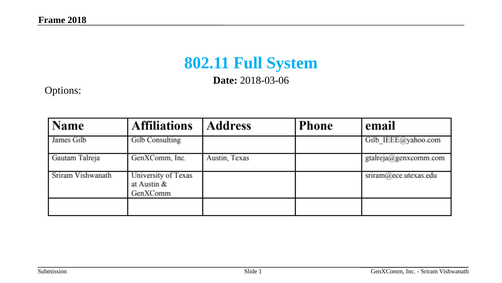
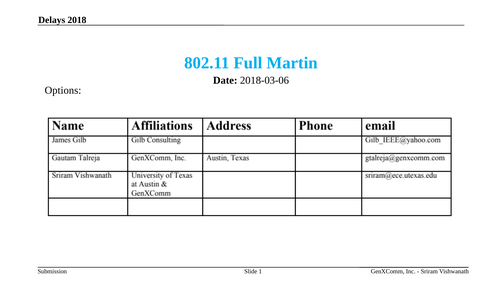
Frame: Frame -> Delays (52, 20)
System: System -> Martin (292, 63)
